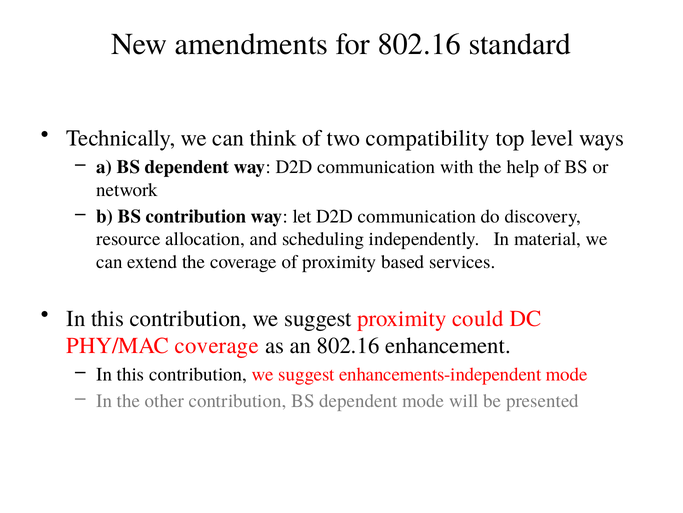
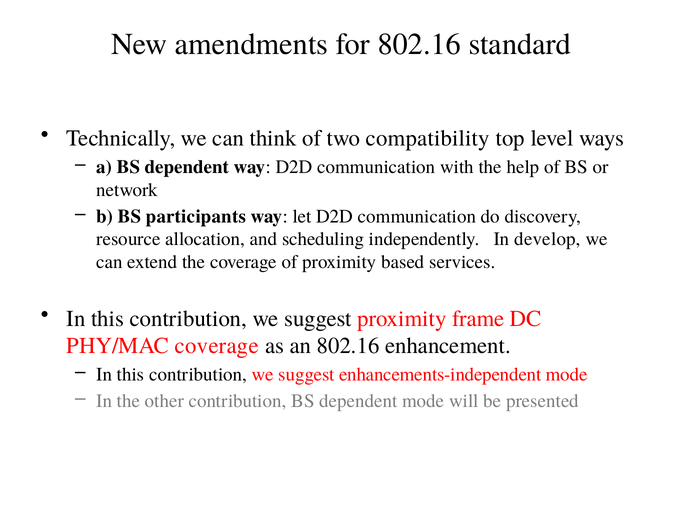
BS contribution: contribution -> participants (196, 216)
material: material -> develop (548, 239)
could: could -> frame (478, 318)
